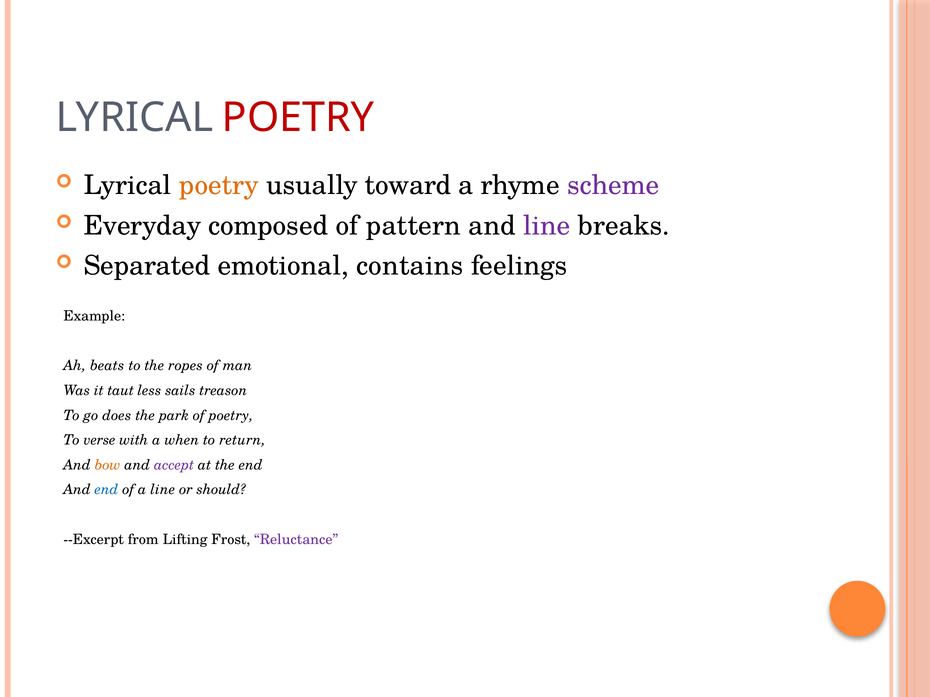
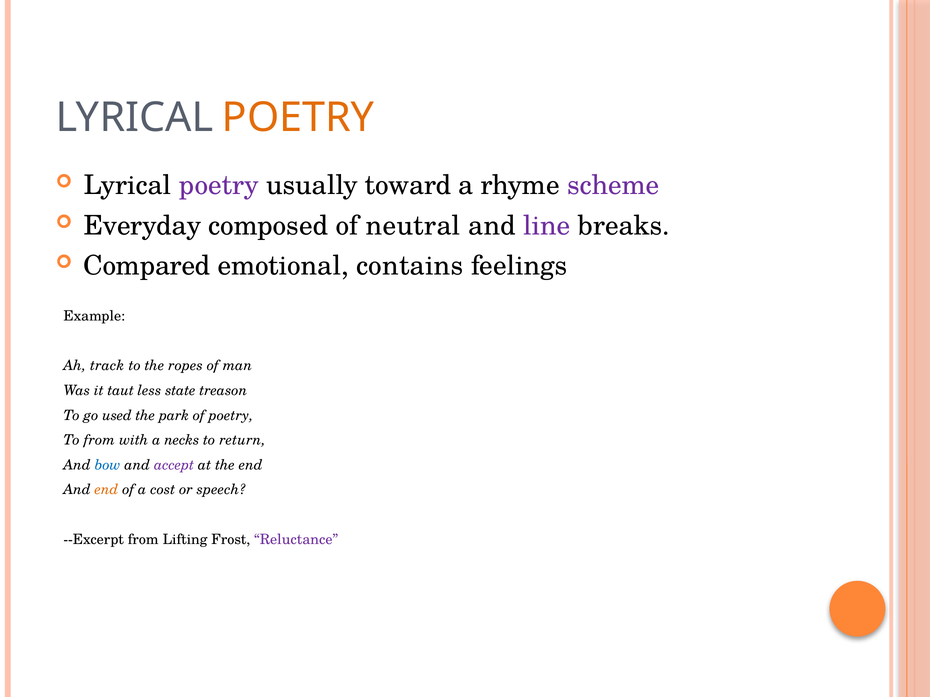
POETRY colour: red -> orange (298, 118)
poetry colour: orange -> purple (219, 186)
pattern: pattern -> neutral (413, 226)
Separated: Separated -> Compared (147, 266)
beats: beats -> track (107, 366)
sails: sails -> state (180, 391)
does: does -> used (117, 416)
To verse: verse -> from (99, 441)
when: when -> necks (182, 441)
bow colour: orange -> blue (108, 465)
end colour: blue -> orange (107, 490)
a line: line -> cost (163, 490)
should: should -> speech (221, 490)
